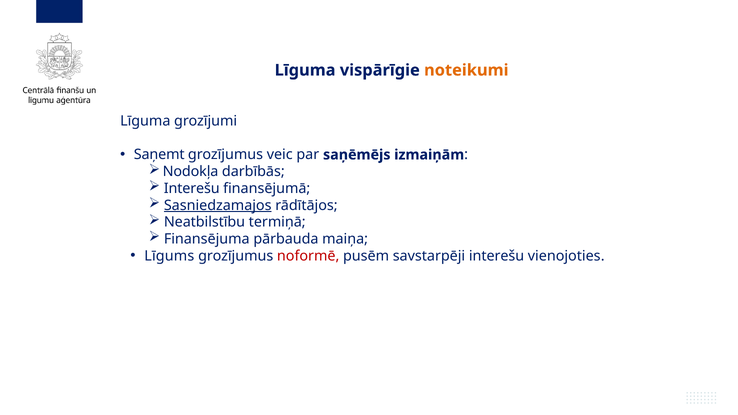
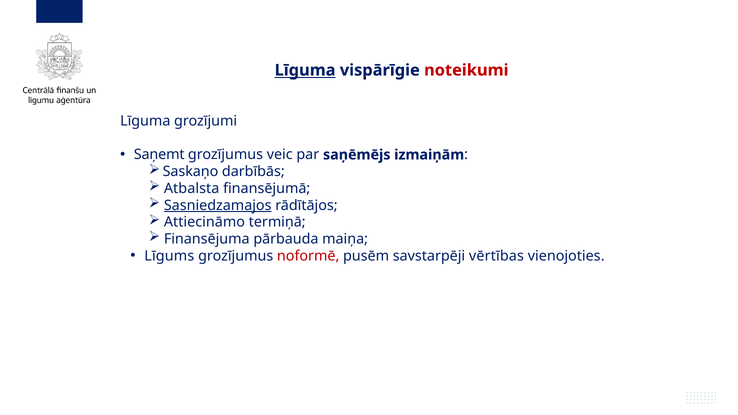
Līguma underline: none -> present (305, 70)
noteikumi colour: orange -> red (466, 70)
Nodokļa: Nodokļa -> Saskaņo (190, 172)
Interešu: Interešu -> Atbalsta (192, 189)
Neatbilstību: Neatbilstību -> Attiecināmo (204, 222)
savstarpēji interešu: interešu -> vērtības (496, 256)
